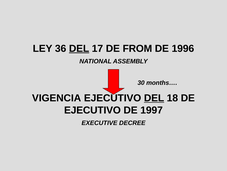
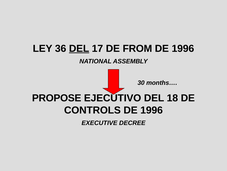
VIGENCIA: VIGENCIA -> PROPOSE (57, 98)
DEL underline: present -> none (154, 98)
EJECUTIVO: EJECUTIVO -> CONTROLS (92, 110)
1997: 1997 -> 1996 (152, 110)
